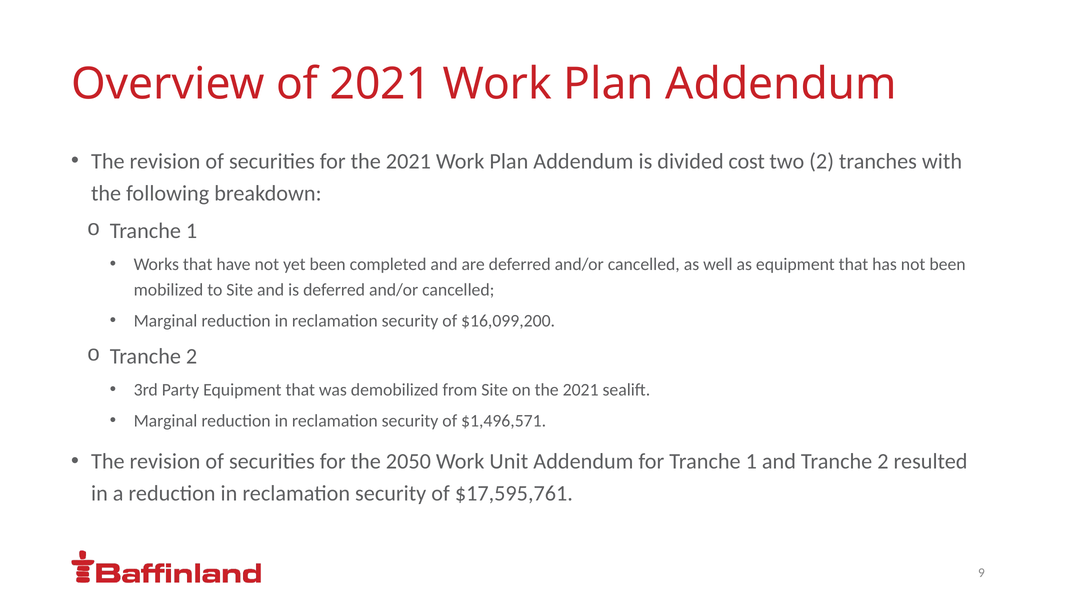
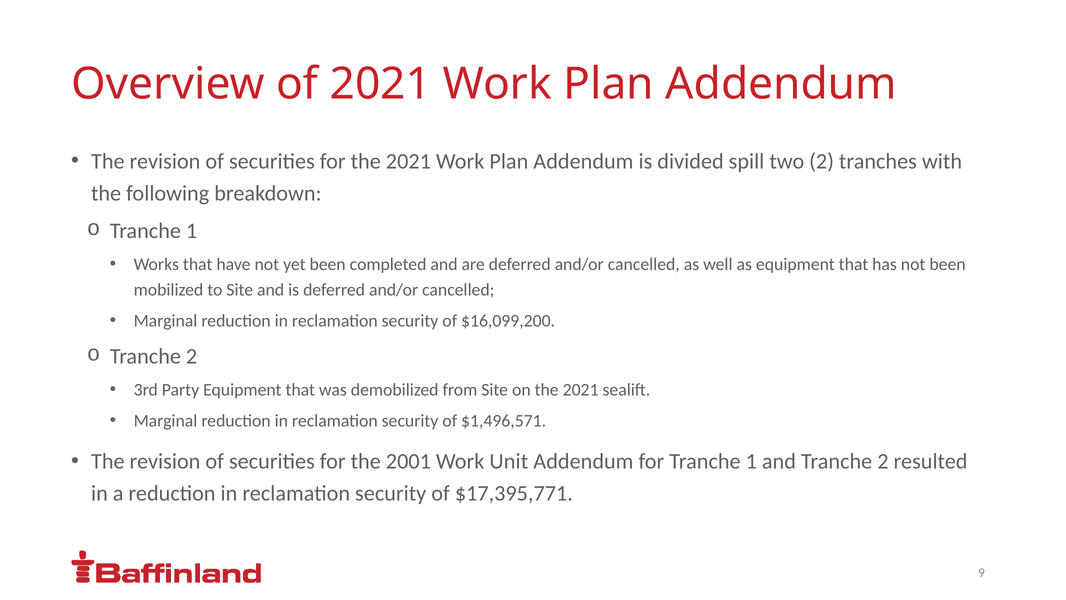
cost: cost -> spill (747, 161)
2050: 2050 -> 2001 (408, 461)
$17,595,761: $17,595,761 -> $17,395,771 (514, 493)
